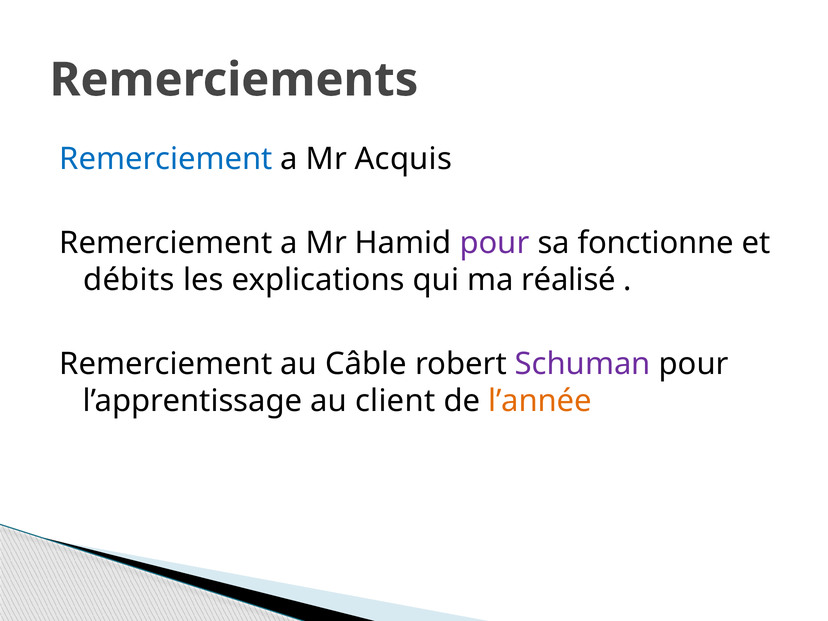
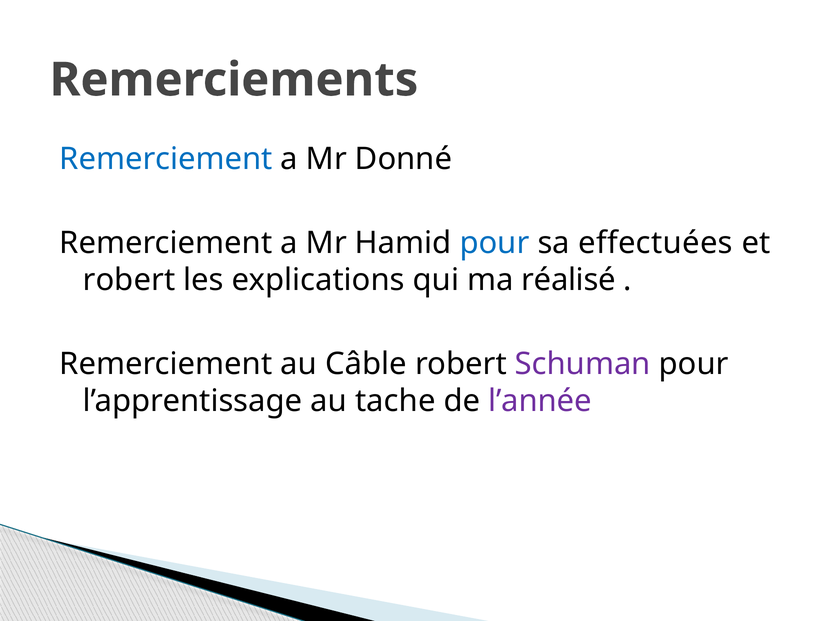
Acquis: Acquis -> Donné (404, 159)
pour colour: purple -> blue (494, 243)
fonctionne: fonctionne -> effectuées (656, 243)
débits: débits -> robert (129, 280)
client: client -> tache (395, 401)
l’année colour: orange -> purple (540, 401)
